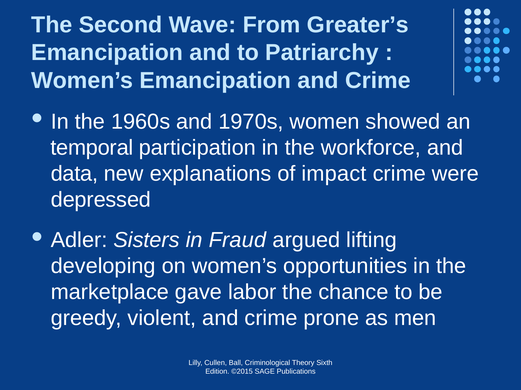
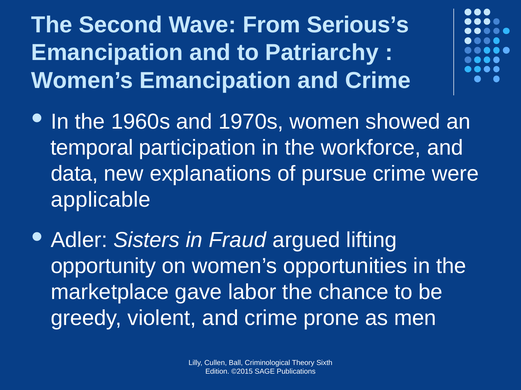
Greater’s: Greater’s -> Serious’s (358, 25)
impact: impact -> pursue (334, 174)
depressed: depressed -> applicable (101, 200)
developing: developing -> opportunity (103, 267)
